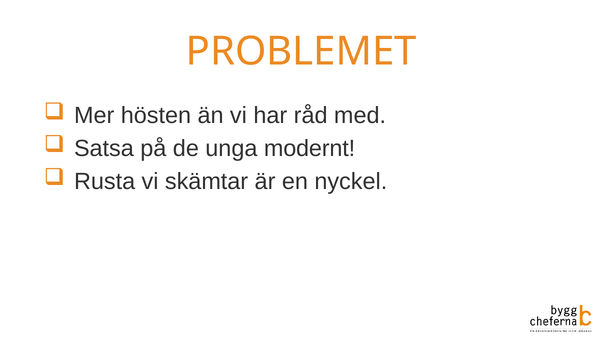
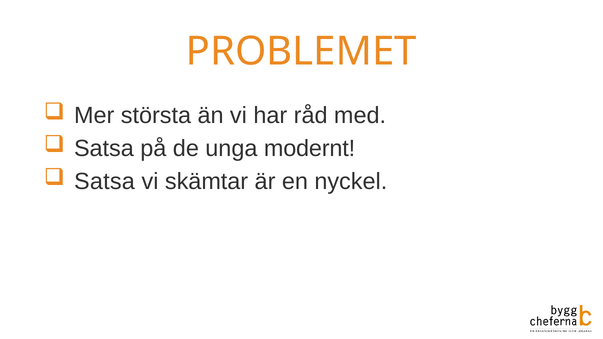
hösten: hösten -> största (156, 116)
Rusta: Rusta -> Satsa (104, 181)
